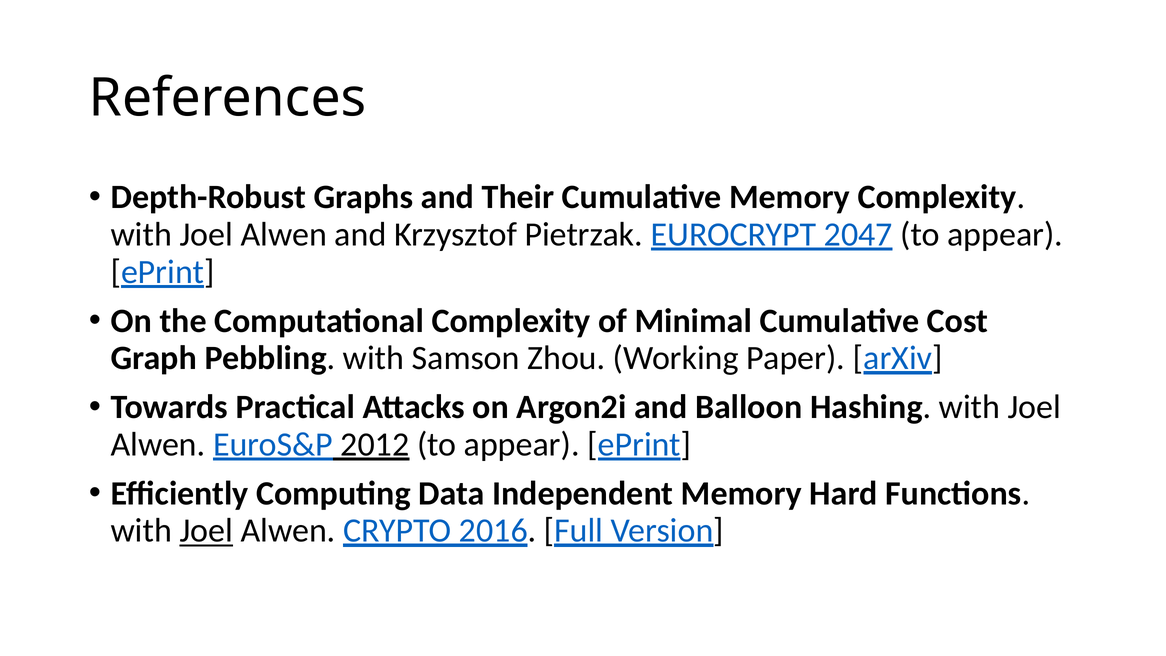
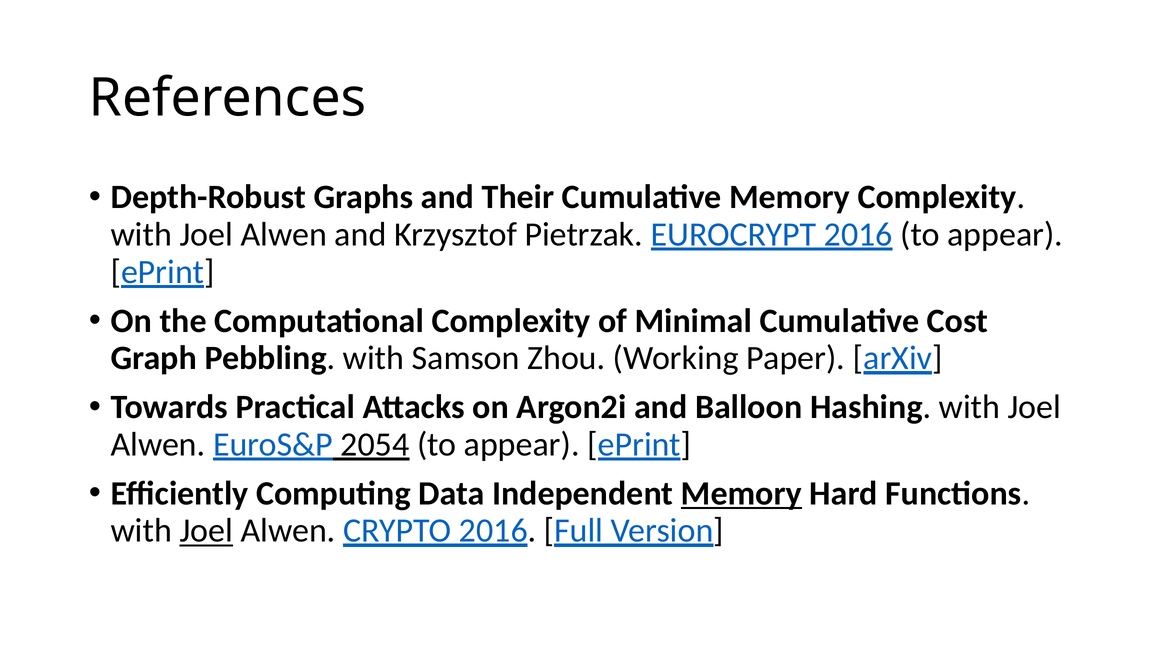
EUROCRYPT 2047: 2047 -> 2016 (858, 234)
2012: 2012 -> 2054 (375, 444)
Memory underline: none -> present (741, 493)
